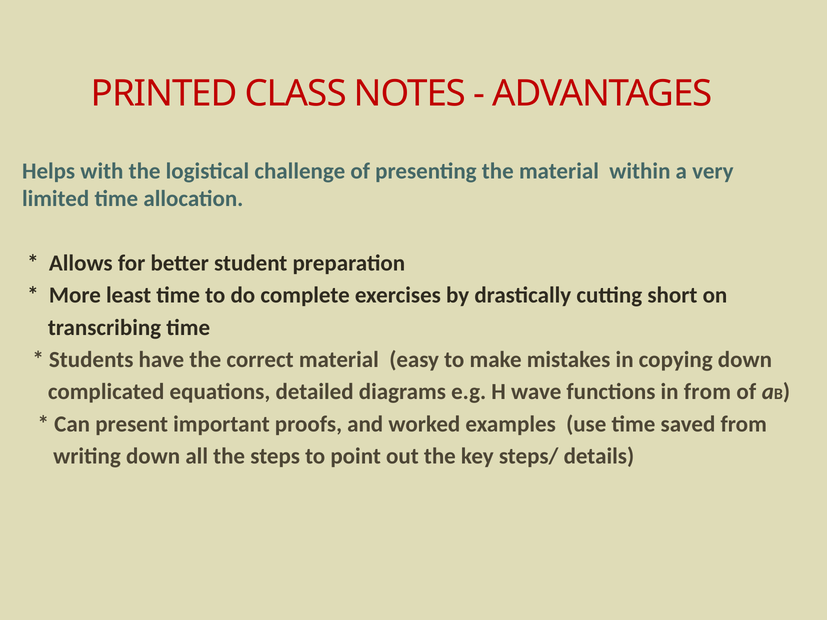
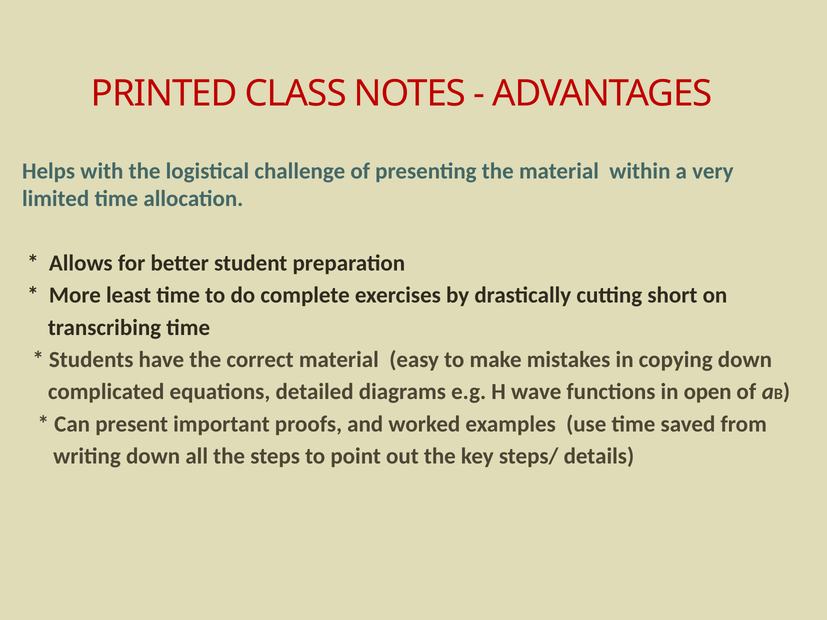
in from: from -> open (708, 392)
